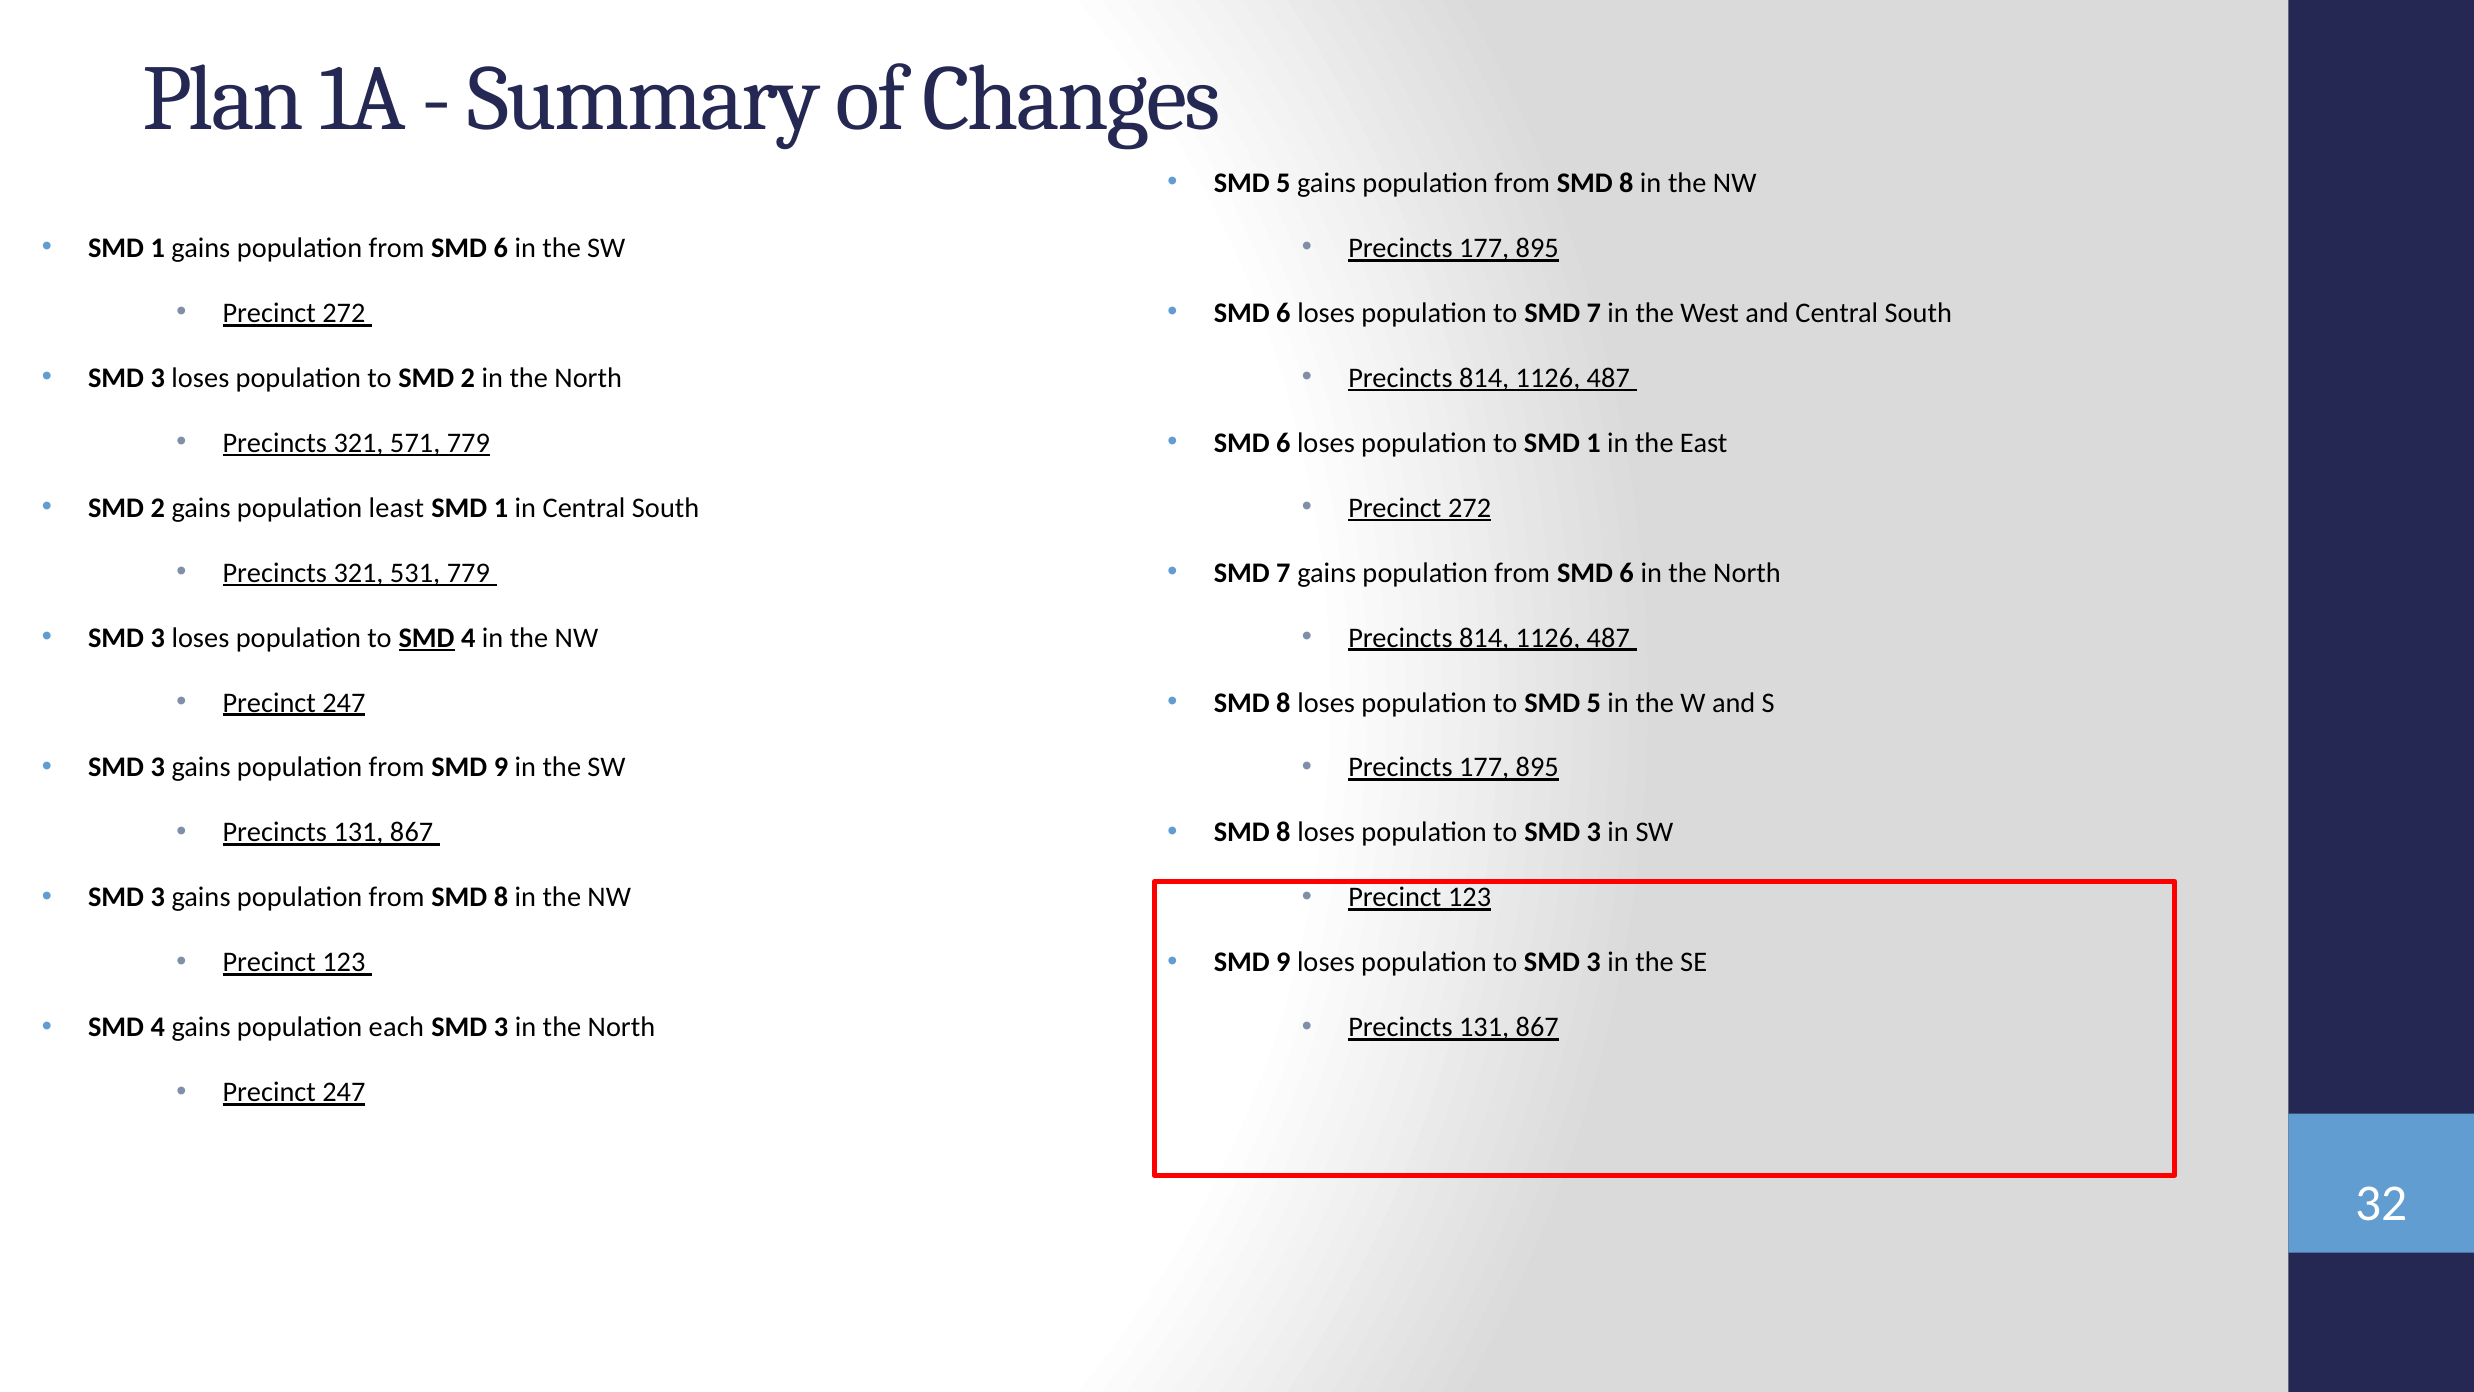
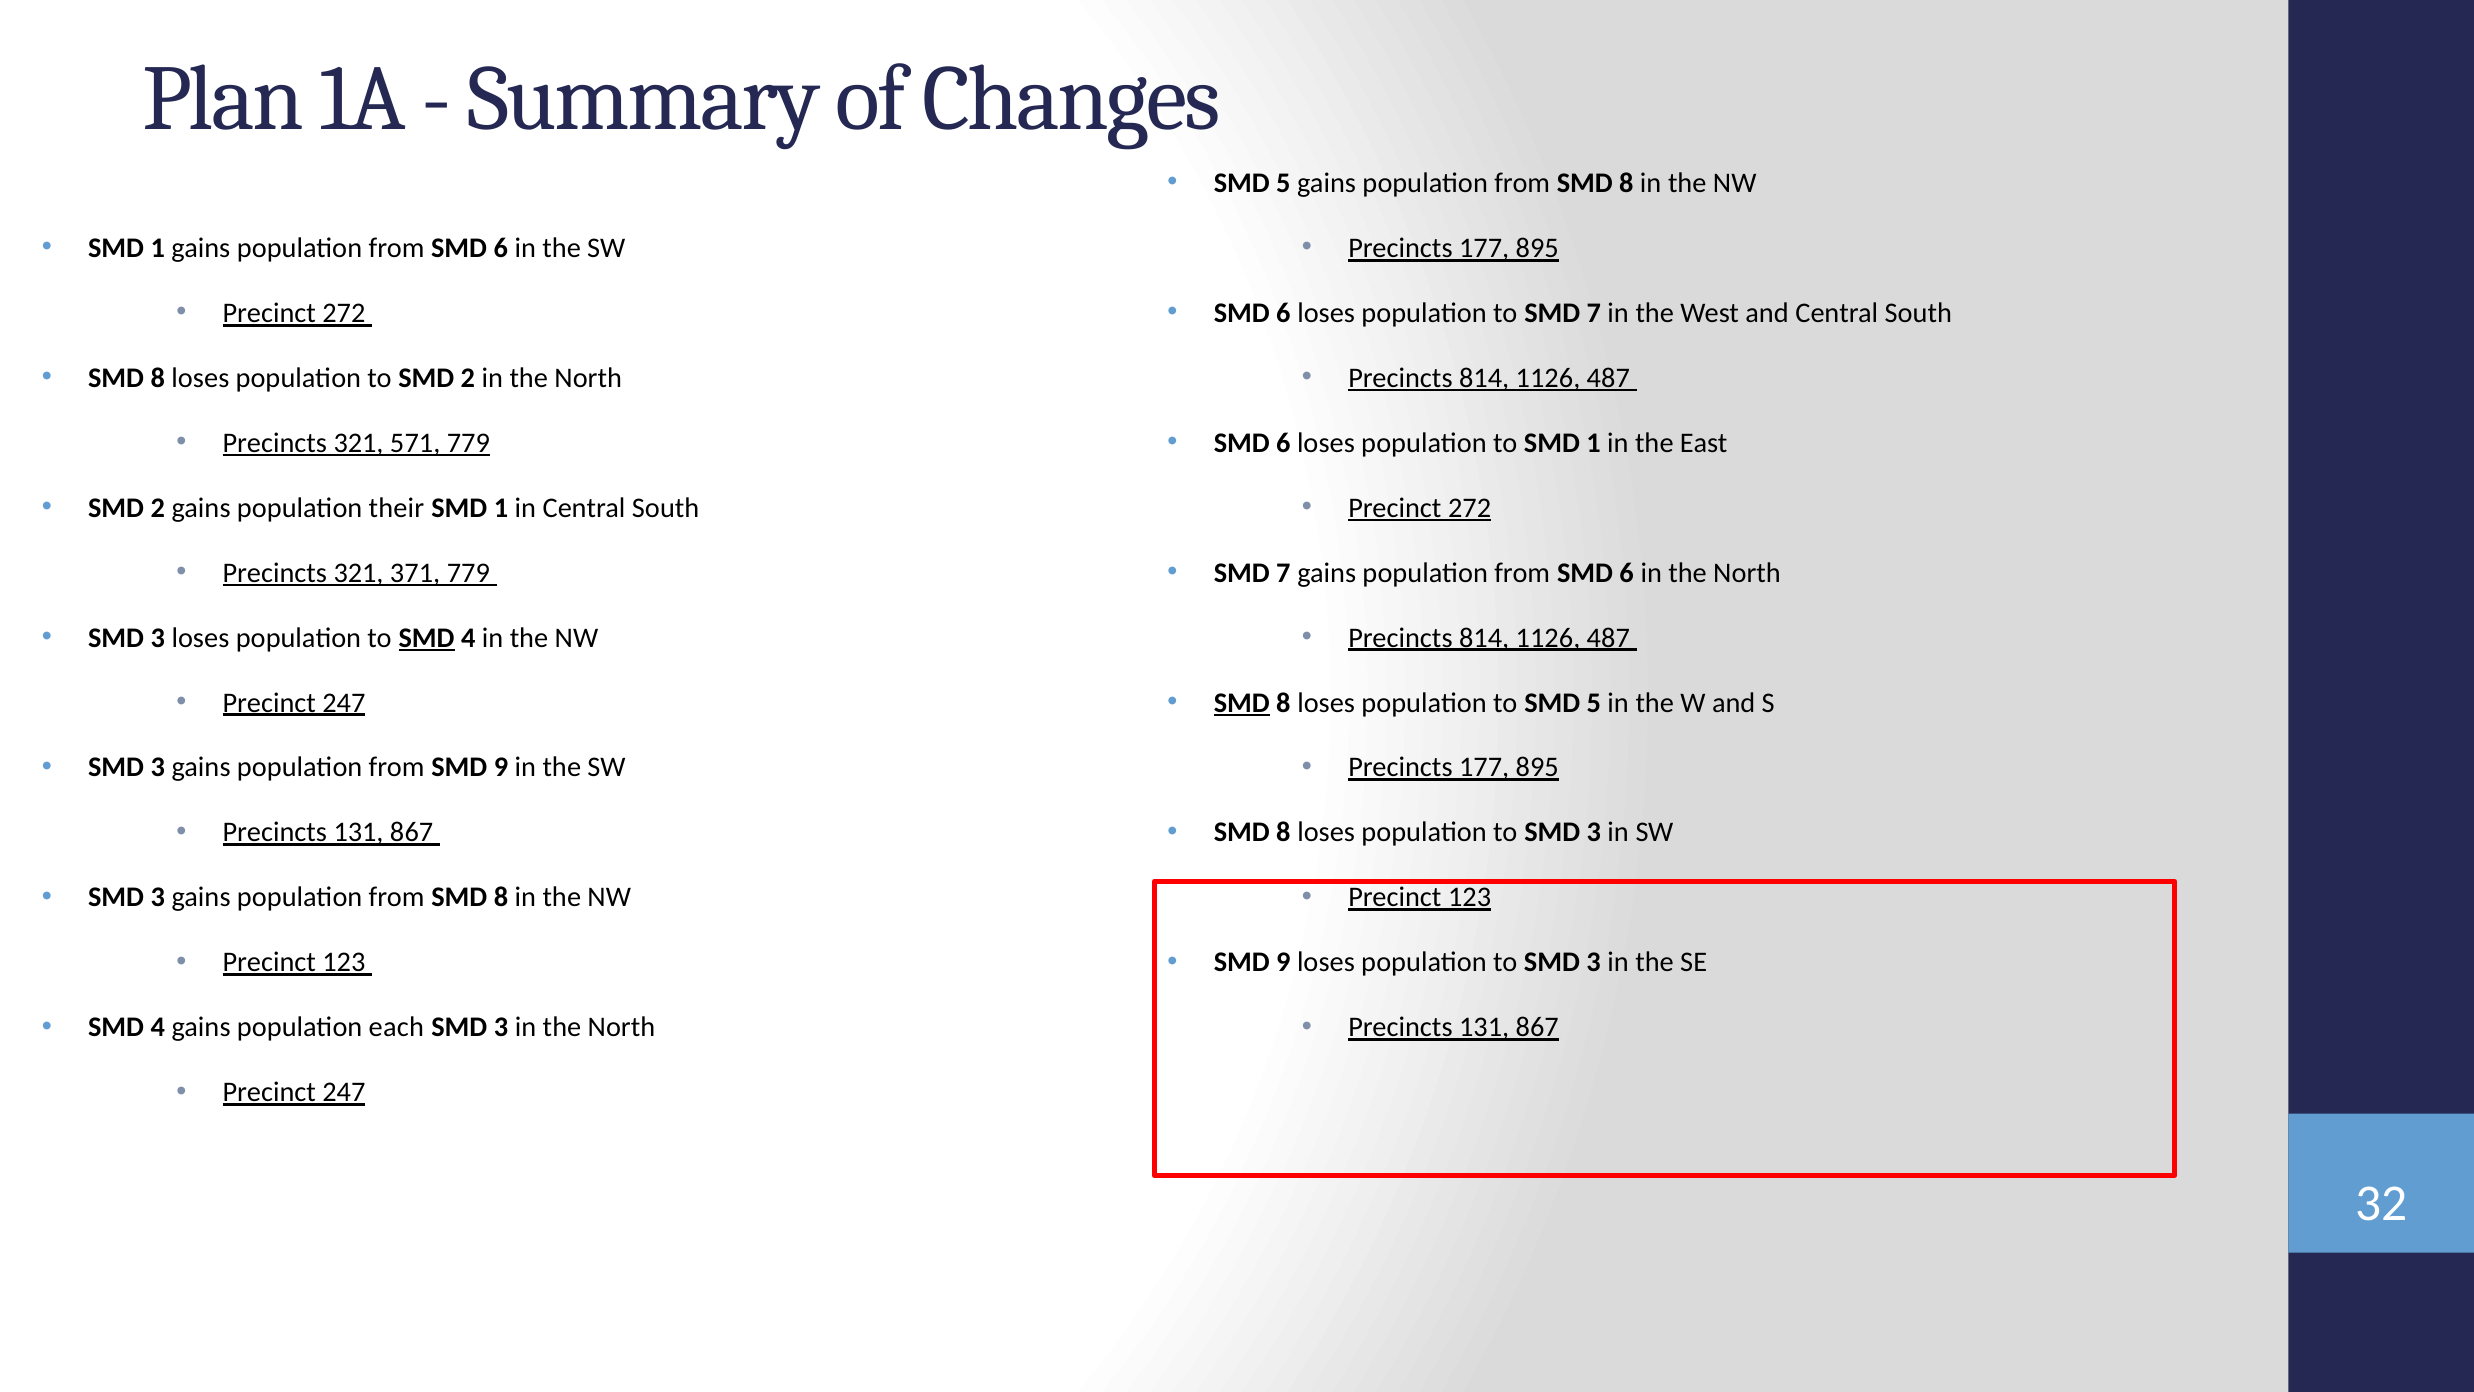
3: 3 -> 8 (158, 378)
least: least -> their (396, 508)
531: 531 -> 371 (415, 573)
SMD underline: none -> present (1242, 702)
